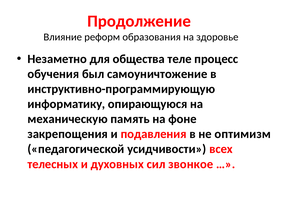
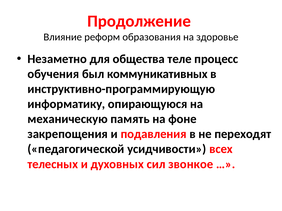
самоуничтожение: самоуничтожение -> коммуникативных (157, 74)
оптимизм: оптимизм -> переходят (243, 134)
